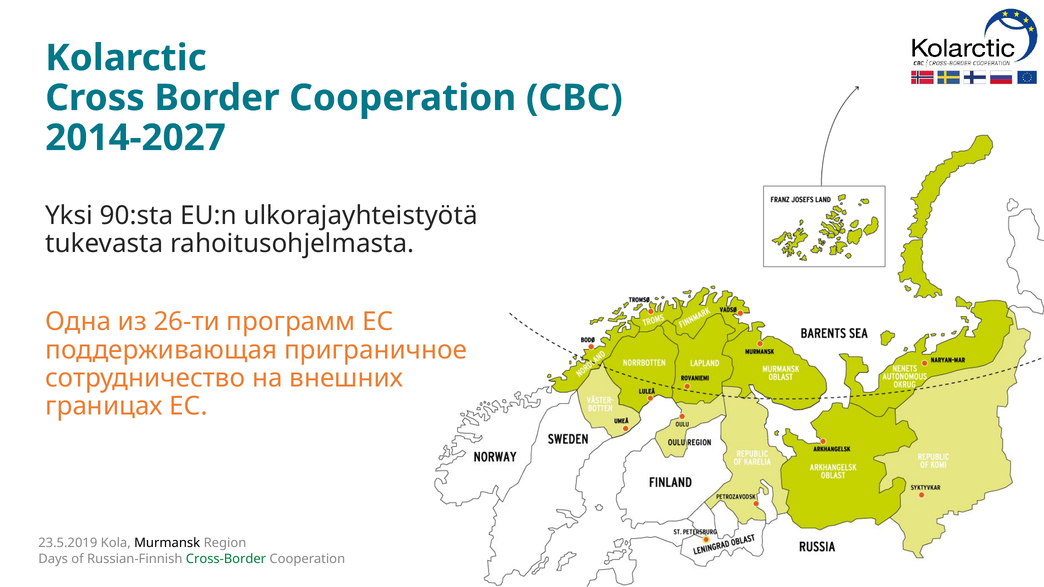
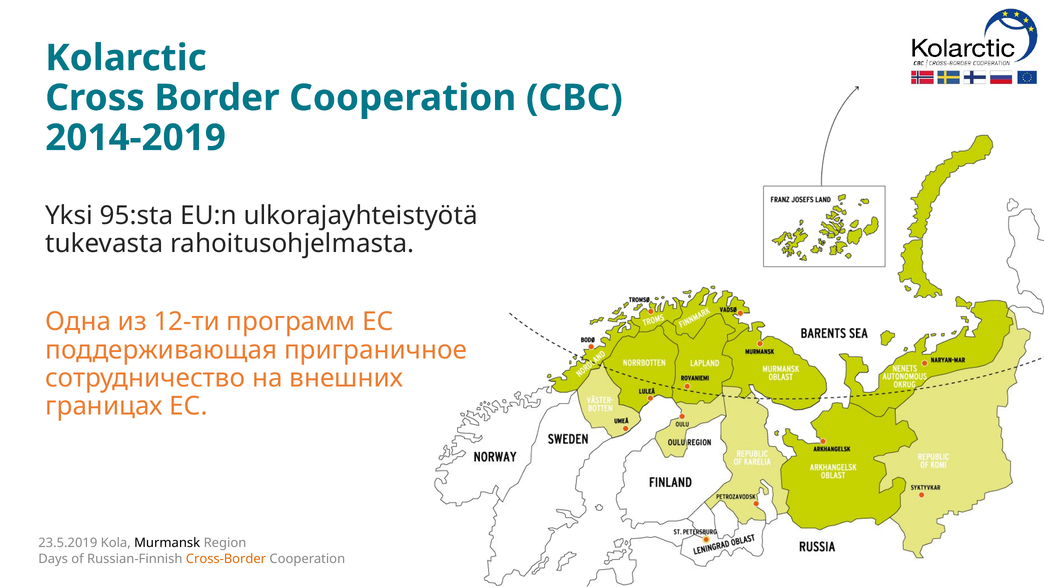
2014-2027: 2014-2027 -> 2014-2019 (136, 138)
90:sta: 90:sta -> 95:sta (137, 216)
26-ти: 26-ти -> 12-ти (187, 322)
Cross-Border colour: green -> orange (226, 559)
